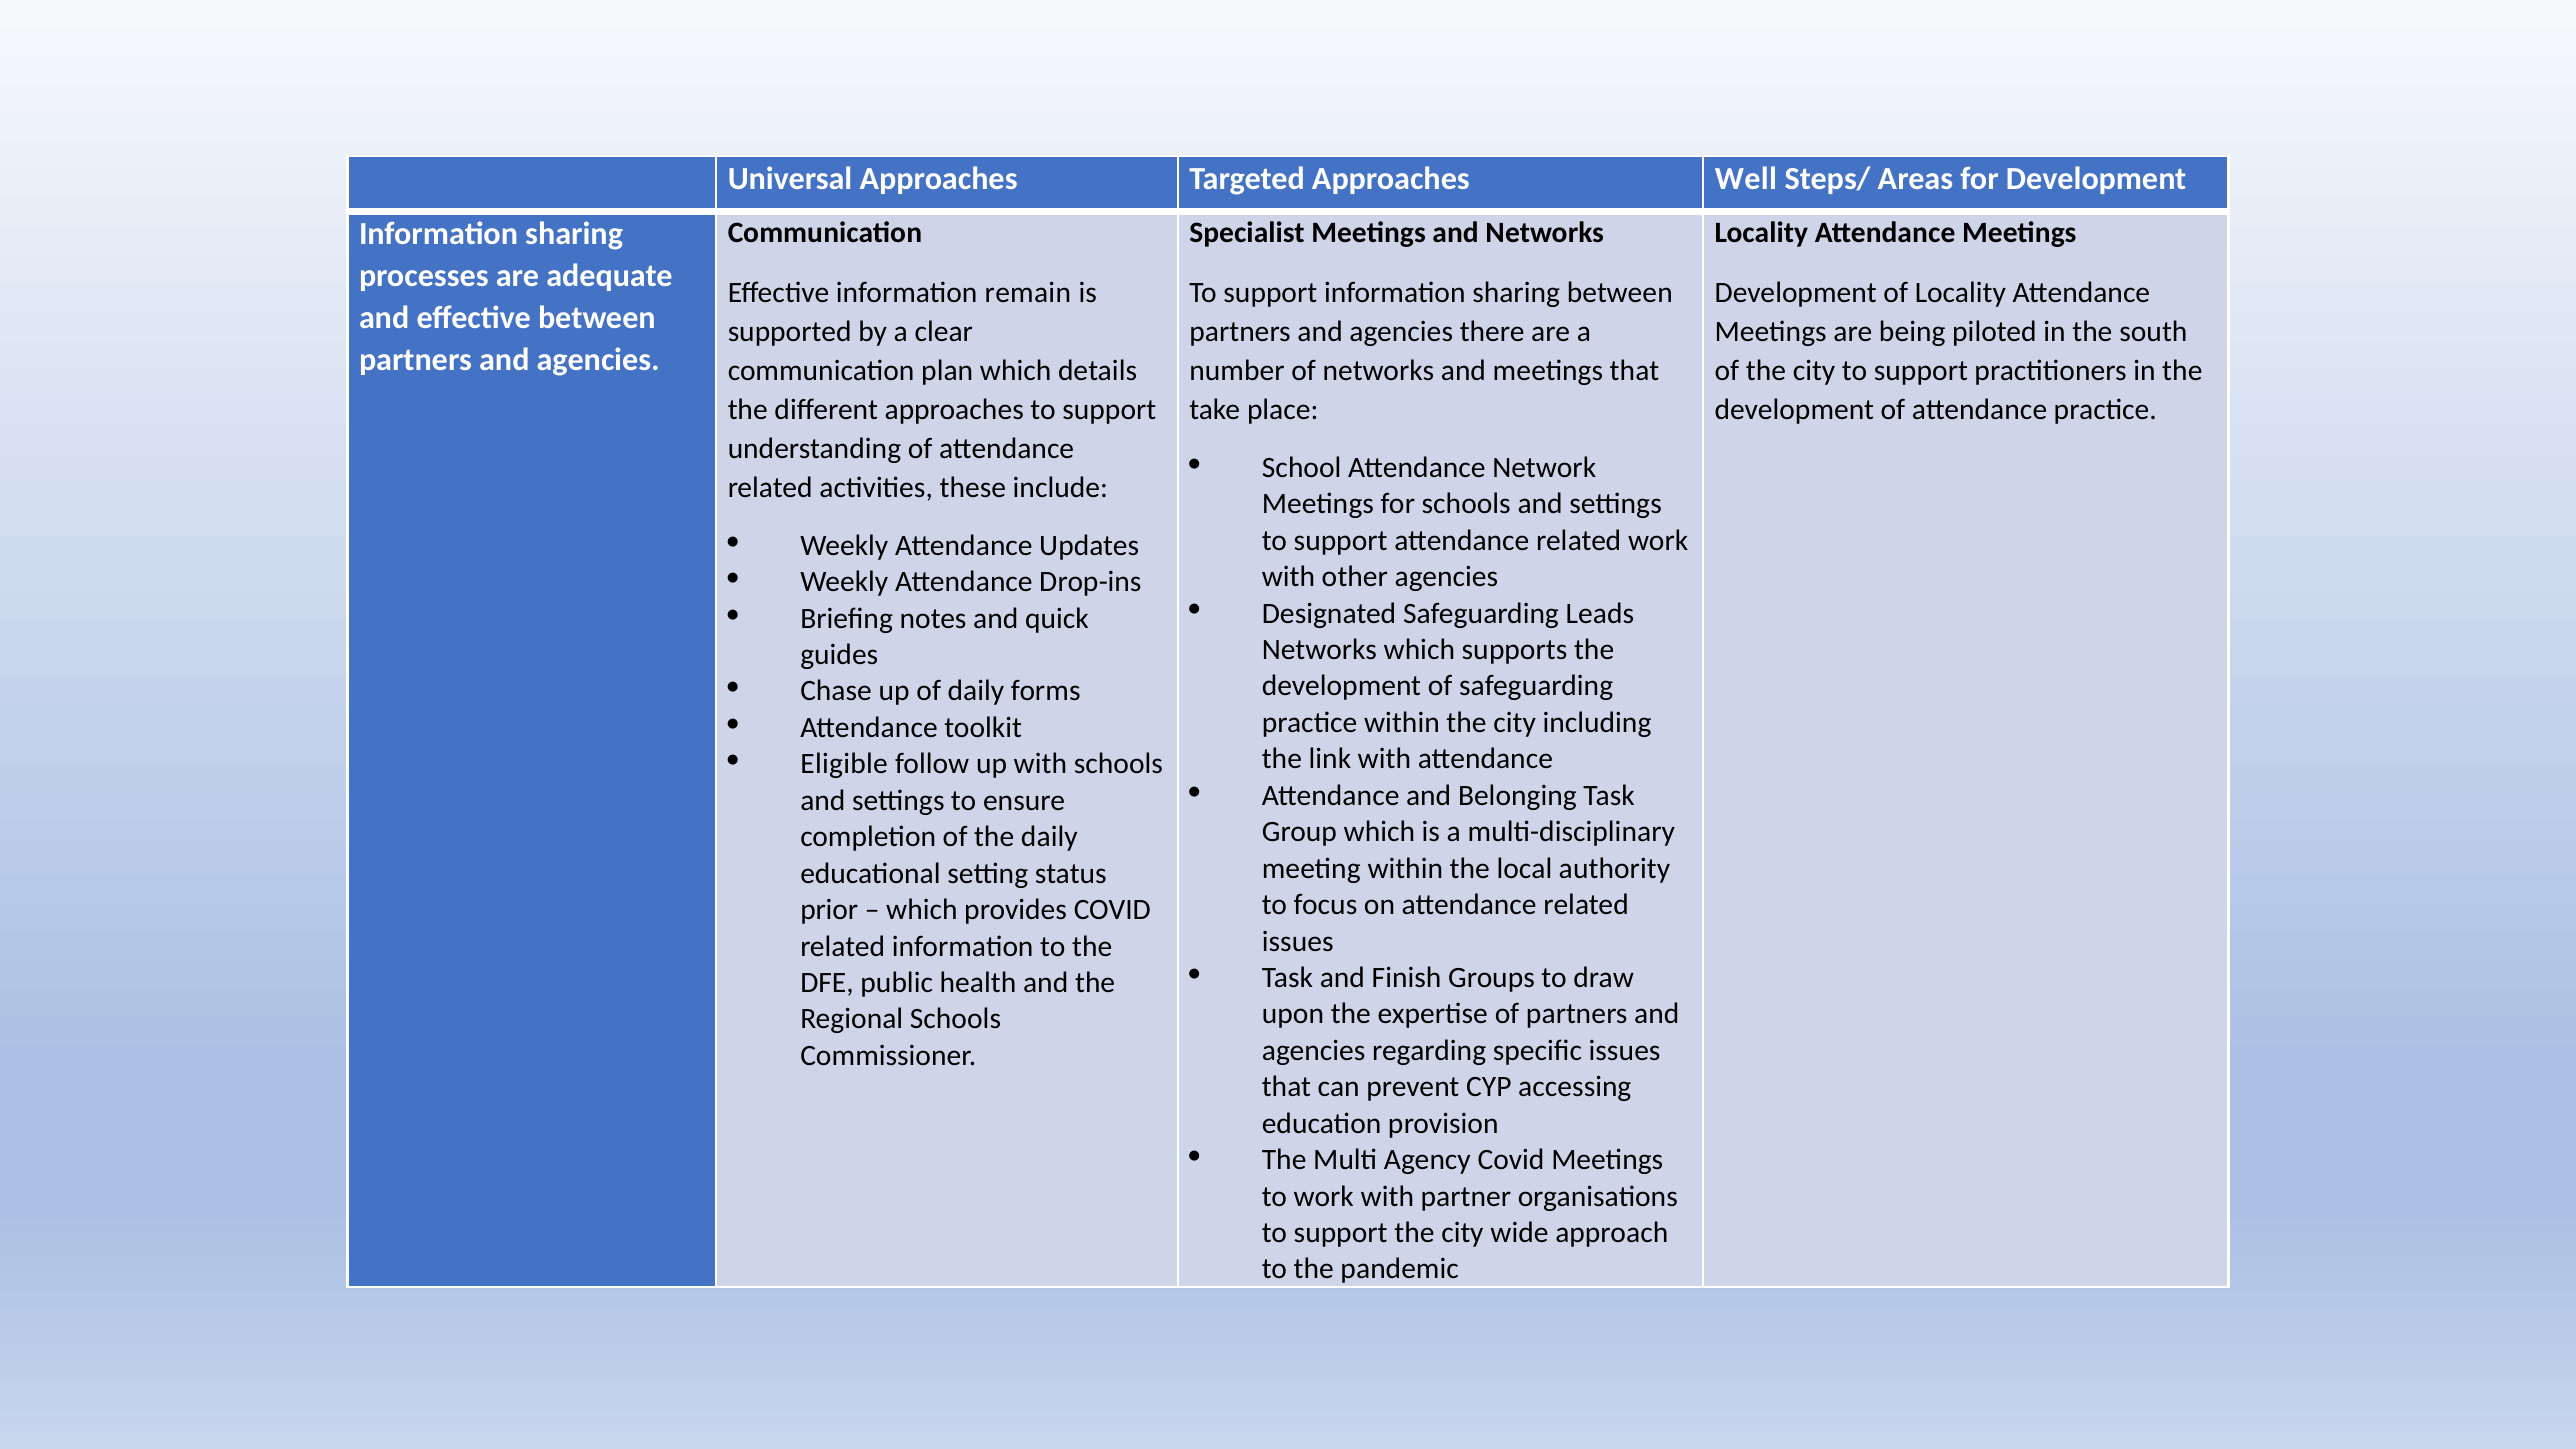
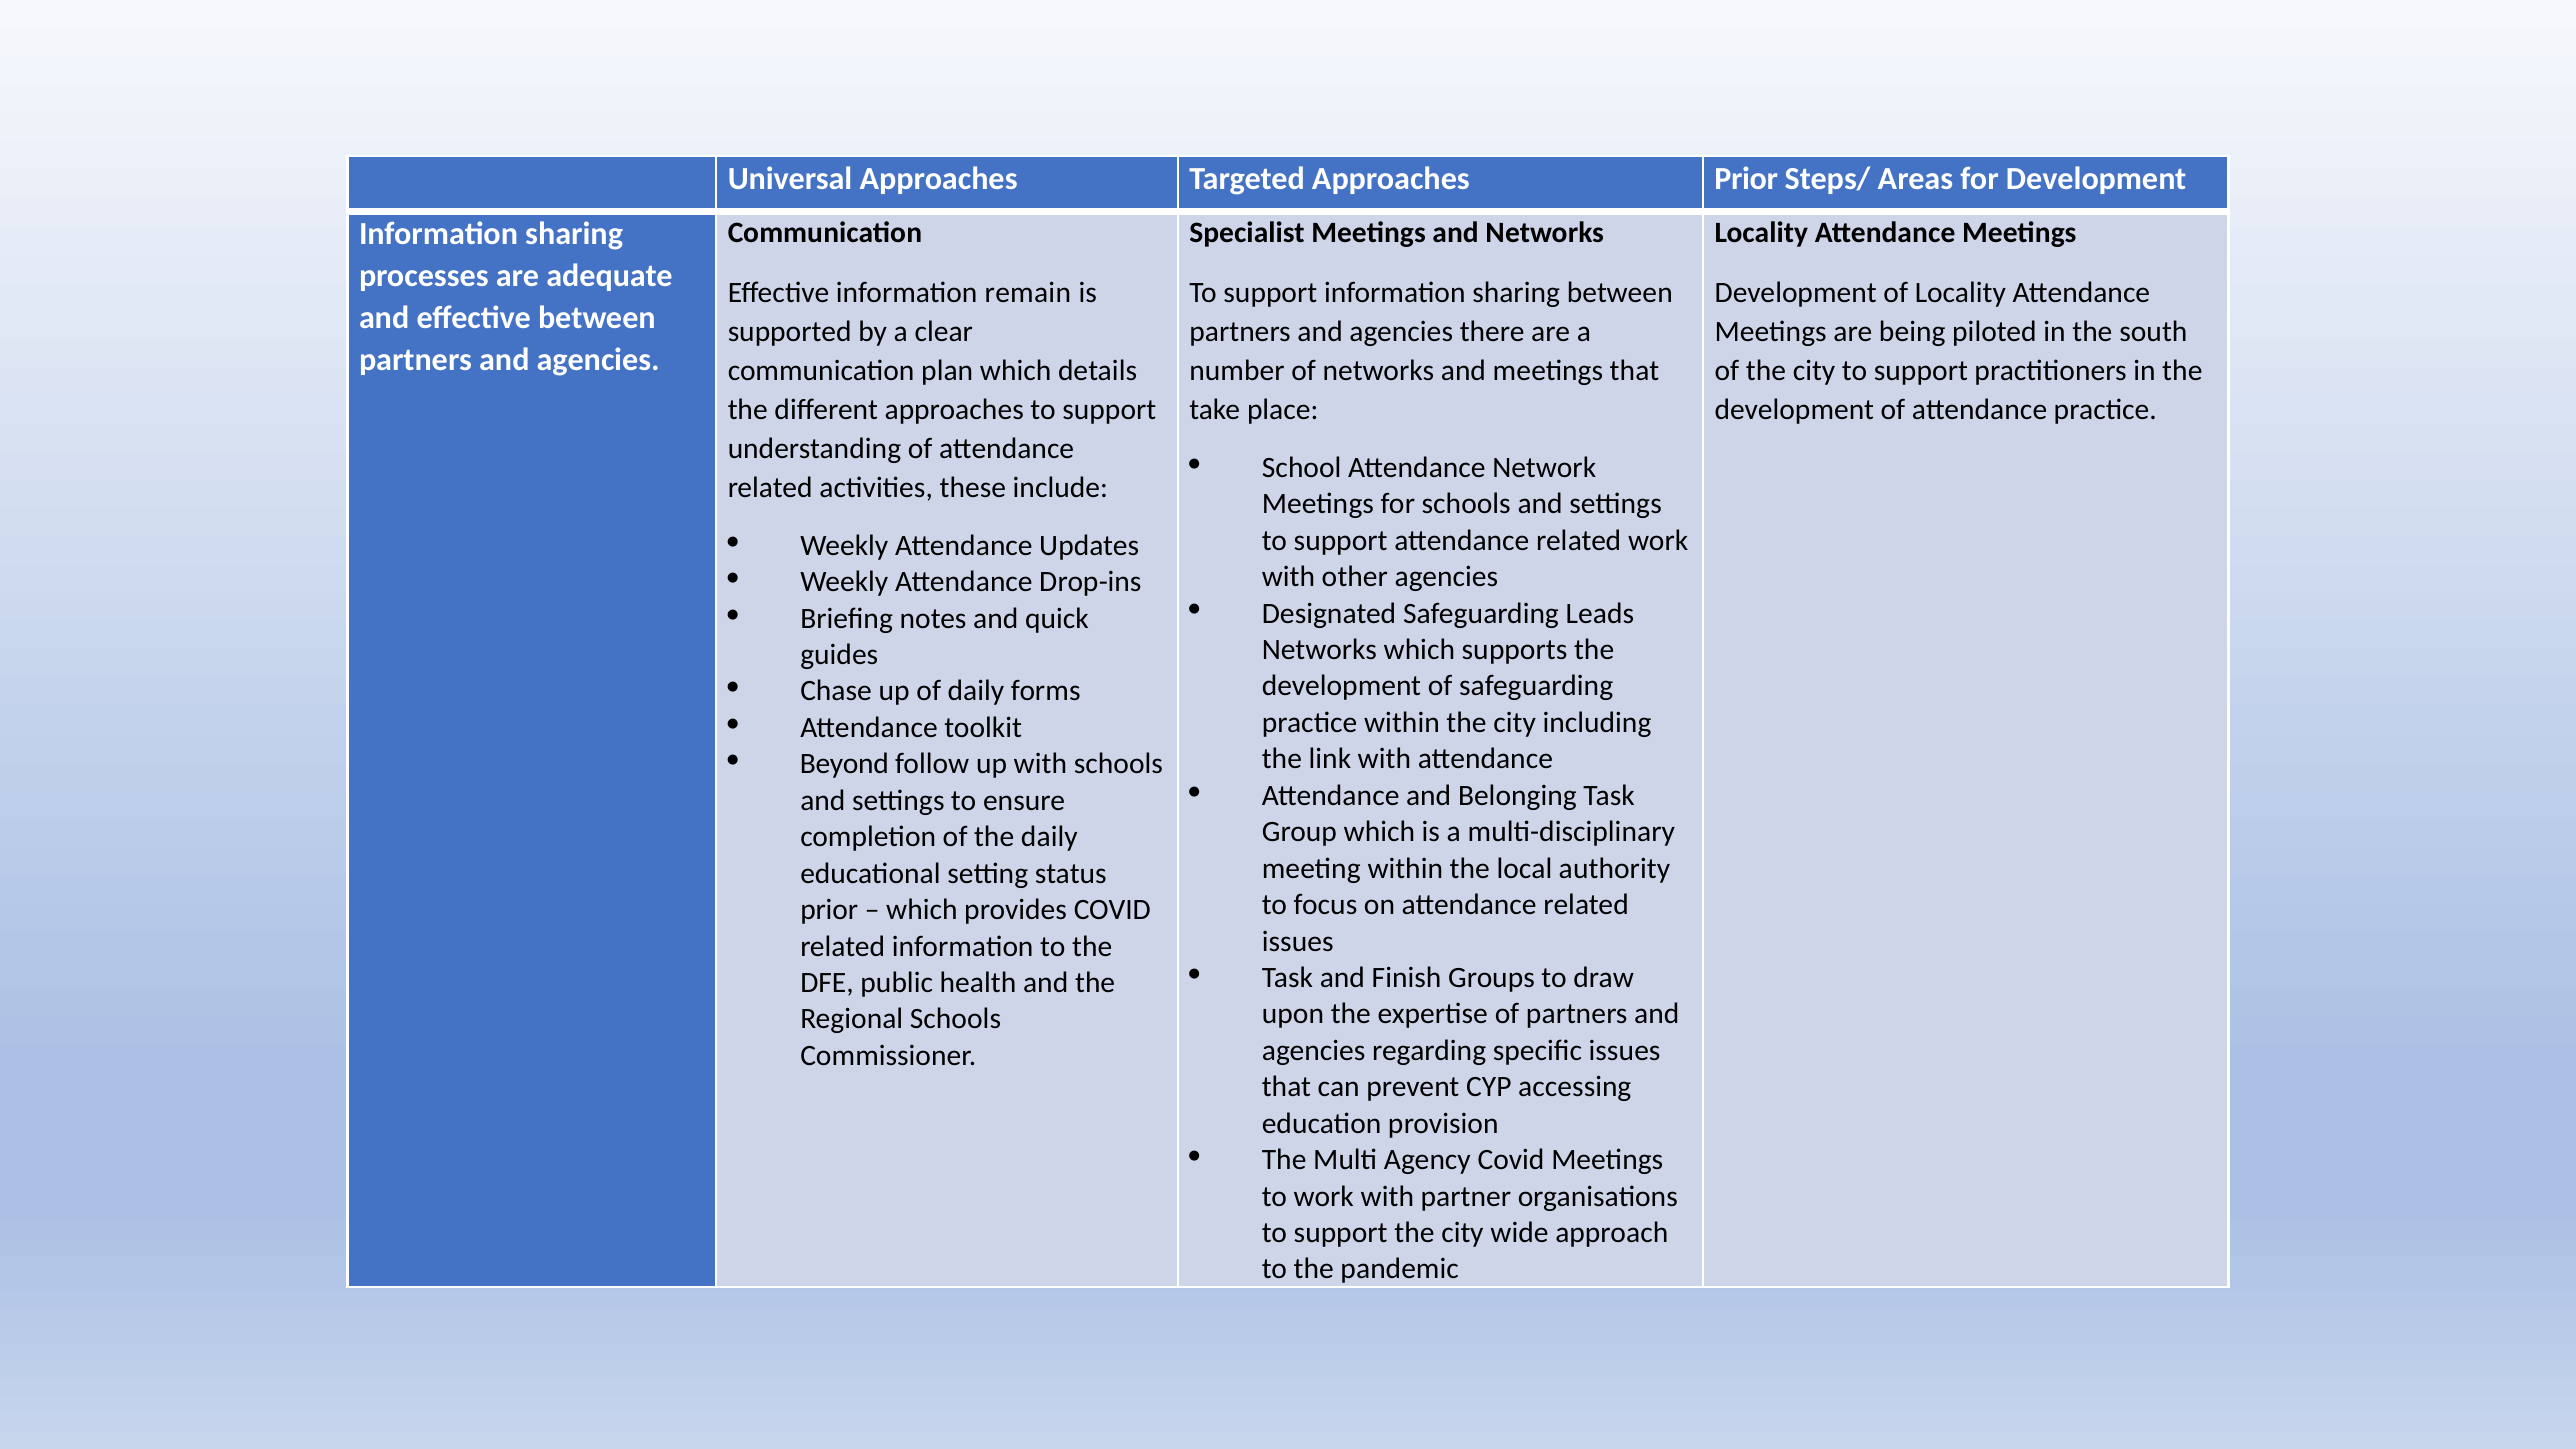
Approaches Well: Well -> Prior (1746, 179)
Eligible: Eligible -> Beyond (844, 764)
